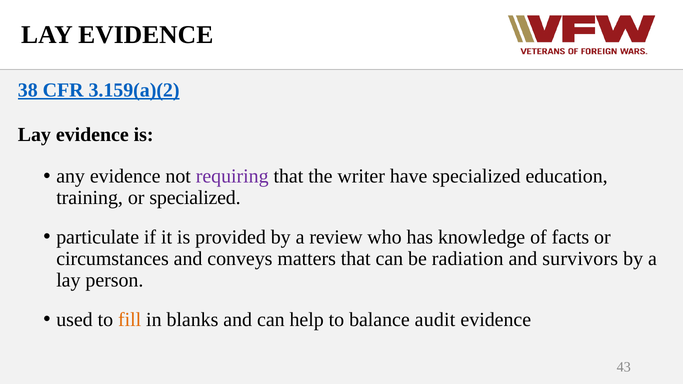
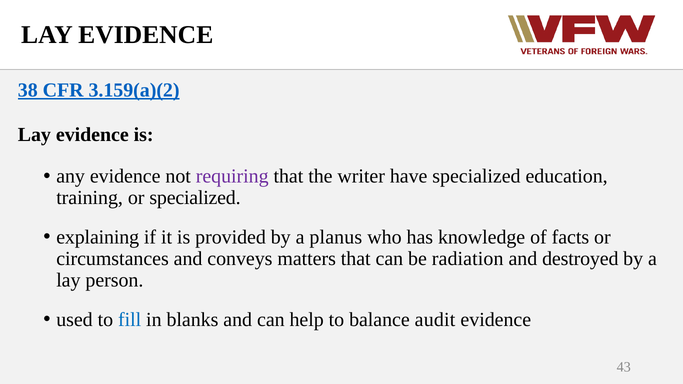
particulate: particulate -> explaining (98, 237)
review: review -> planus (336, 237)
survivors: survivors -> destroyed (580, 259)
fill colour: orange -> blue (130, 320)
